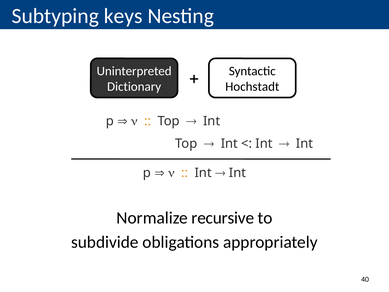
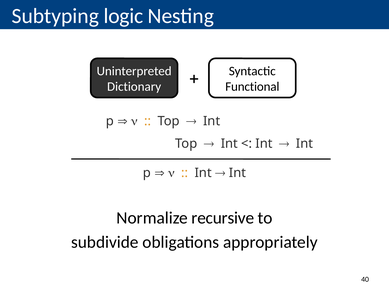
keys: keys -> logic (123, 16)
Hochstadt: Hochstadt -> Functional (252, 87)
